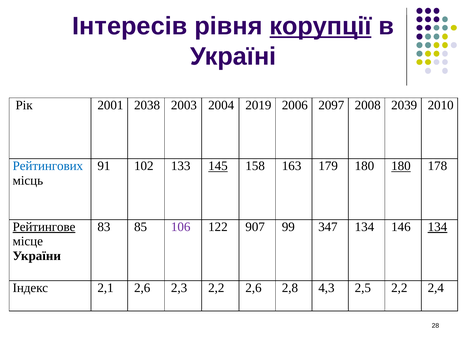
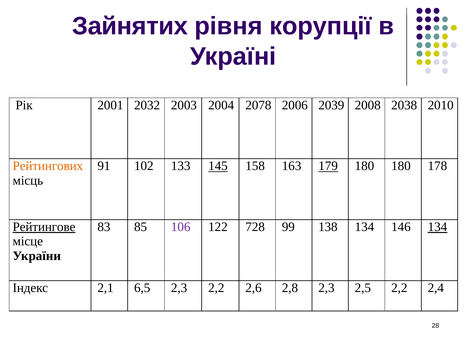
Інтересів: Інтересів -> Зайнятих (130, 26)
корупції underline: present -> none (321, 26)
2038: 2038 -> 2032 (147, 105)
2019: 2019 -> 2078 (258, 105)
2097: 2097 -> 2039 (331, 105)
2039: 2039 -> 2038 (404, 105)
Рейтингових colour: blue -> orange (48, 166)
179 underline: none -> present (328, 166)
180 underline: present -> none (401, 166)
907: 907 -> 728 (255, 227)
347: 347 -> 138 (328, 227)
2,1 2,6: 2,6 -> 6,5 (142, 288)
2,8 4,3: 4,3 -> 2,3 (326, 288)
